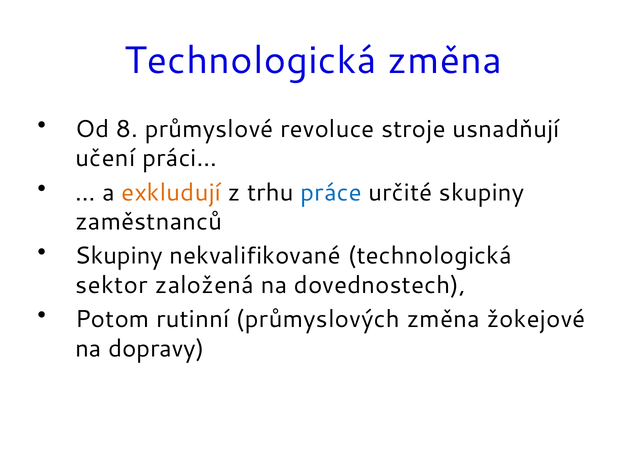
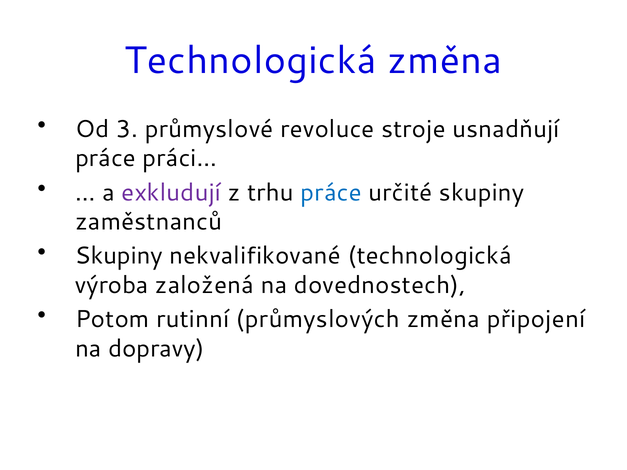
8: 8 -> 3 (127, 129)
učení: učení -> práce (105, 158)
exkludují colour: orange -> purple (171, 193)
sektor: sektor -> výroba (112, 285)
žokejové: žokejové -> připojení (536, 320)
